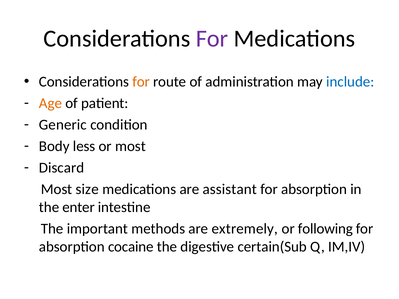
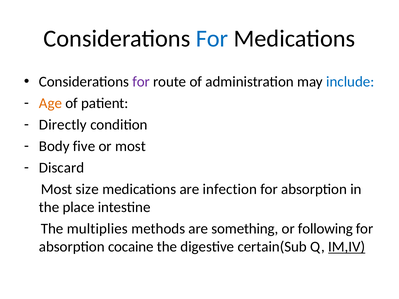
For colour: purple -> blue (212, 39)
for colour: orange -> purple (141, 82)
Generic: Generic -> Directly (63, 125)
less: less -> five (84, 146)
assistant: assistant -> infection (230, 189)
enter: enter -> place (79, 207)
important: important -> multiplies (97, 229)
extremely: extremely -> something (245, 229)
IM,IV underline: none -> present (347, 247)
